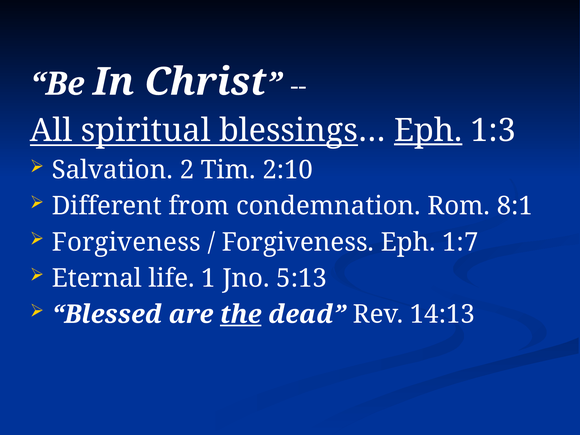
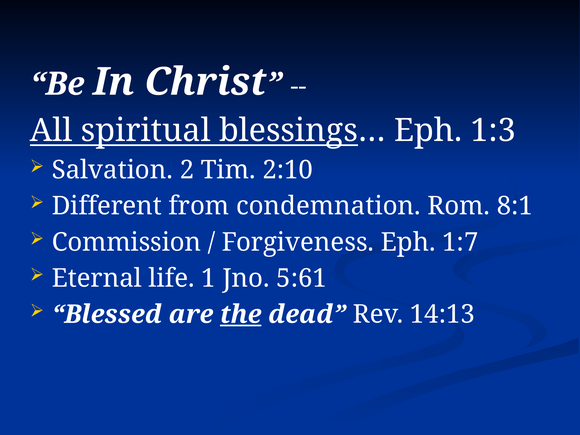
Eph underline: present -> none (428, 130)
Forgiveness: Forgiveness -> Commission (126, 242)
5:13: 5:13 -> 5:61 (302, 278)
